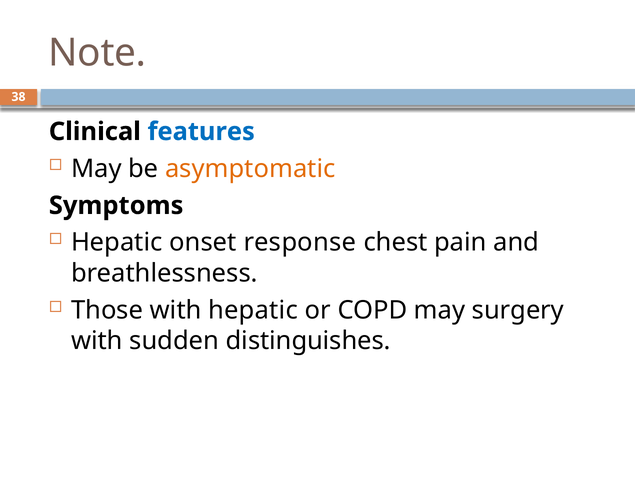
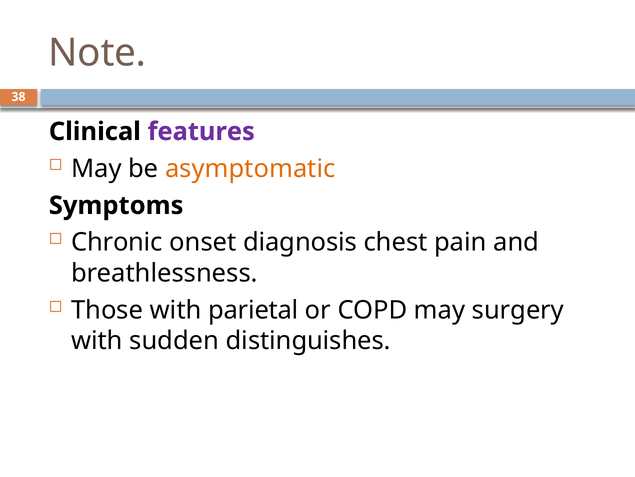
features colour: blue -> purple (201, 131)
Hepatic: Hepatic -> Chronic (117, 242)
response: response -> diagnosis (300, 242)
with hepatic: hepatic -> parietal (253, 310)
